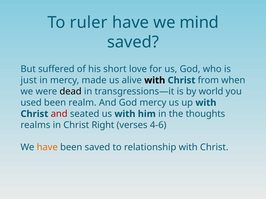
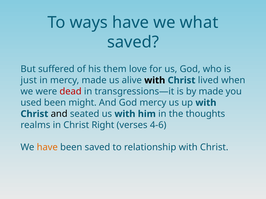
ruler: ruler -> ways (89, 22)
mind: mind -> what (199, 22)
short: short -> them (115, 69)
from: from -> lived (208, 81)
dead colour: black -> red (71, 92)
by world: world -> made (211, 92)
realm: realm -> might (83, 103)
and colour: red -> black (59, 114)
